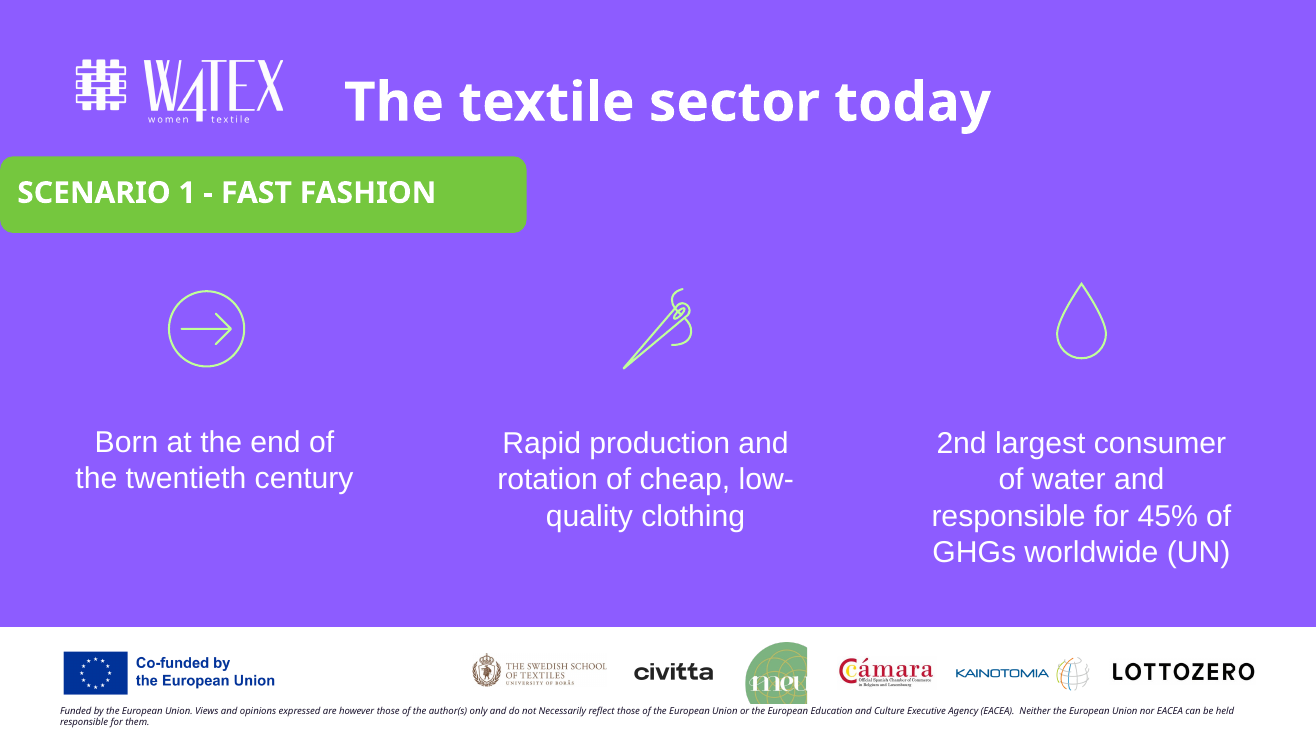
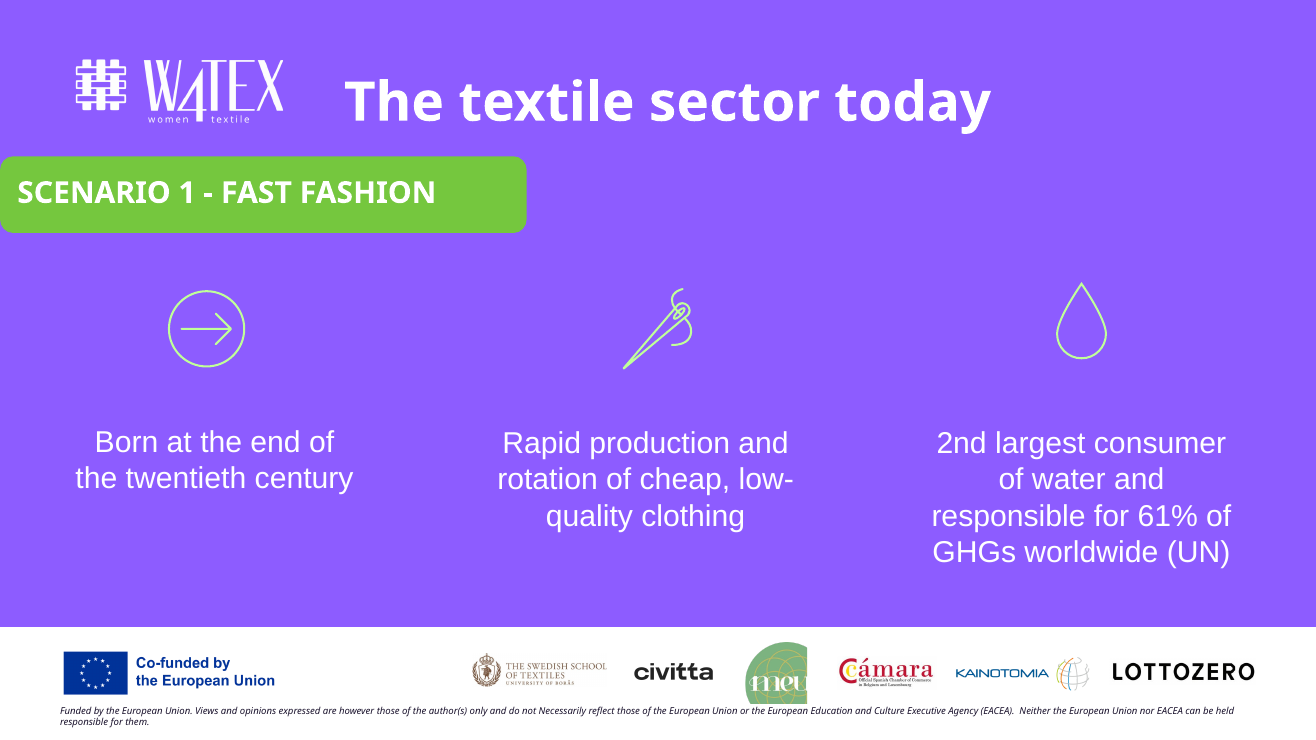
45%: 45% -> 61% (1168, 516)
